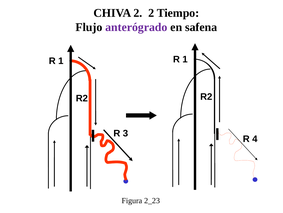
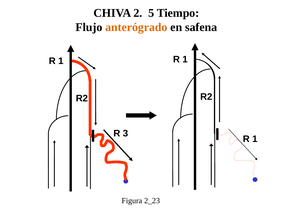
2 2: 2 -> 5 (151, 13)
anterógrado colour: purple -> orange (136, 27)
4: 4 -> 1 (255, 138)
